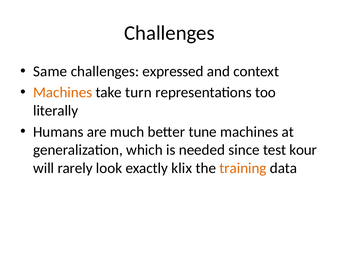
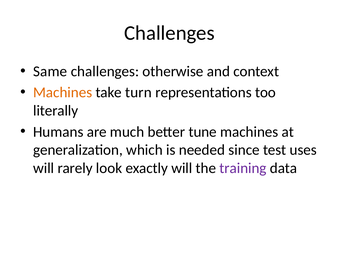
expressed: expressed -> otherwise (173, 71)
kour: kour -> uses (303, 149)
exactly klix: klix -> will (182, 168)
training colour: orange -> purple (243, 168)
